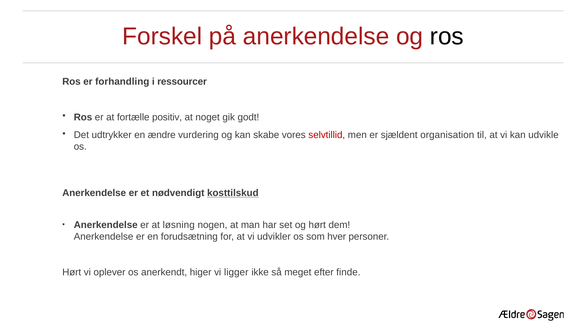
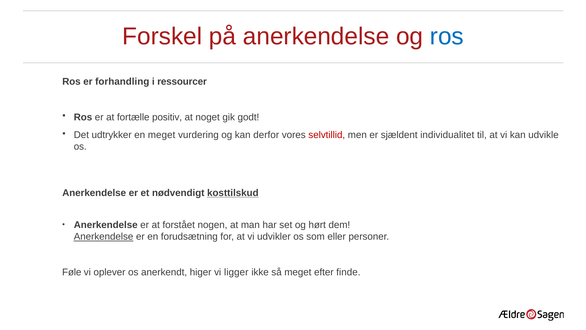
ros colour: black -> blue (447, 36)
en ændre: ændre -> meget (162, 135)
skabe: skabe -> derfor (266, 135)
organisation: organisation -> individualitet (447, 135)
løsning: løsning -> forstået (179, 225)
Anerkendelse underline: none -> present (104, 236)
hver: hver -> eller (337, 236)
Hørt: Hørt -> Føle (72, 272)
